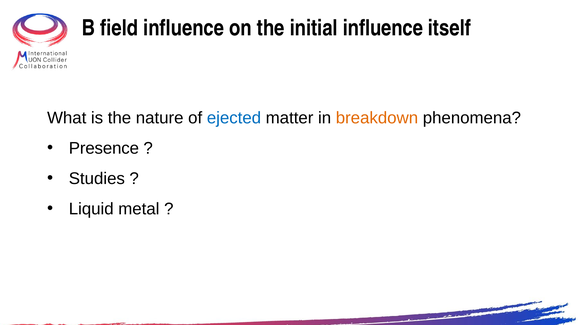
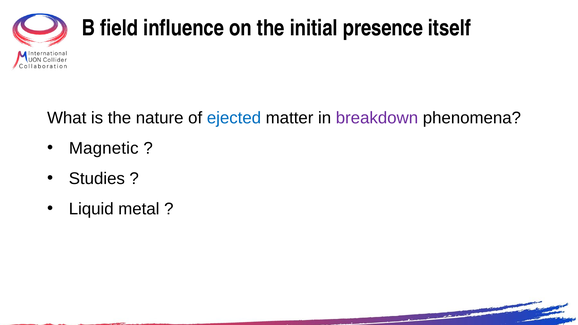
initial influence: influence -> presence (383, 28)
breakdown colour: orange -> purple (377, 118)
Presence: Presence -> Magnetic (104, 148)
